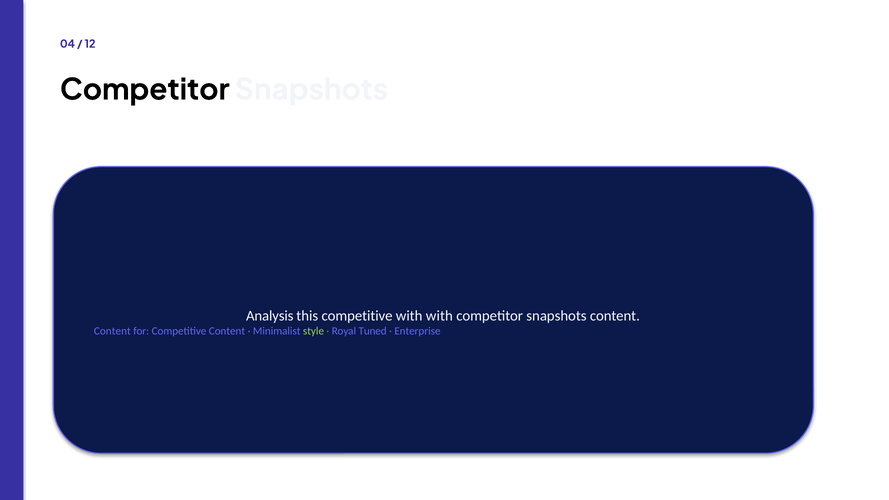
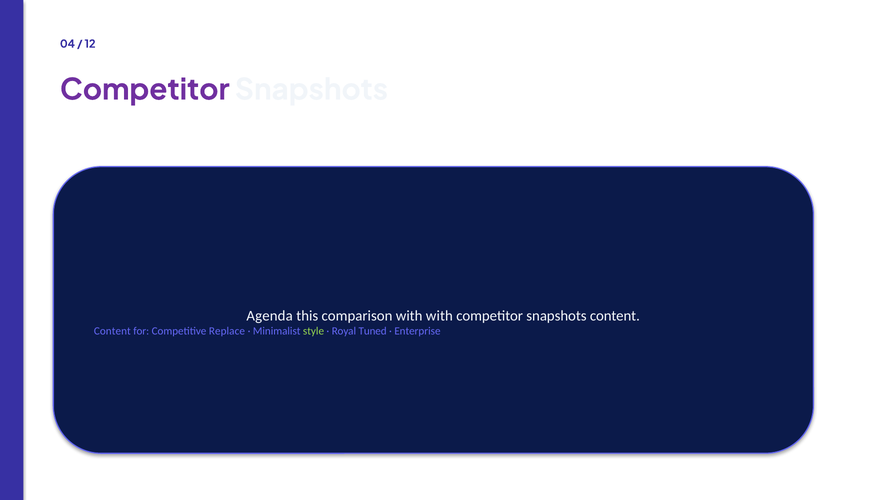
Competitor colour: black -> purple (145, 90)
Analysis: Analysis -> Agenda (270, 316)
this competitive: competitive -> comparison (357, 316)
Competitive Content: Content -> Replace (227, 331)
